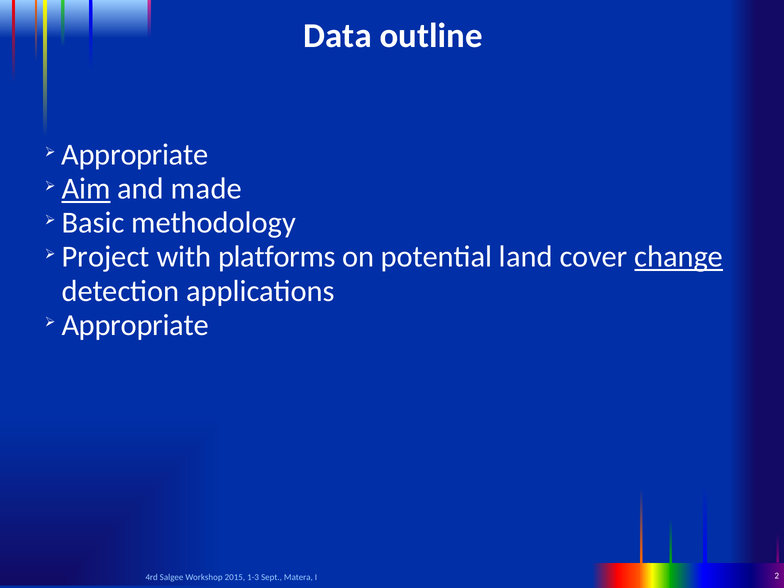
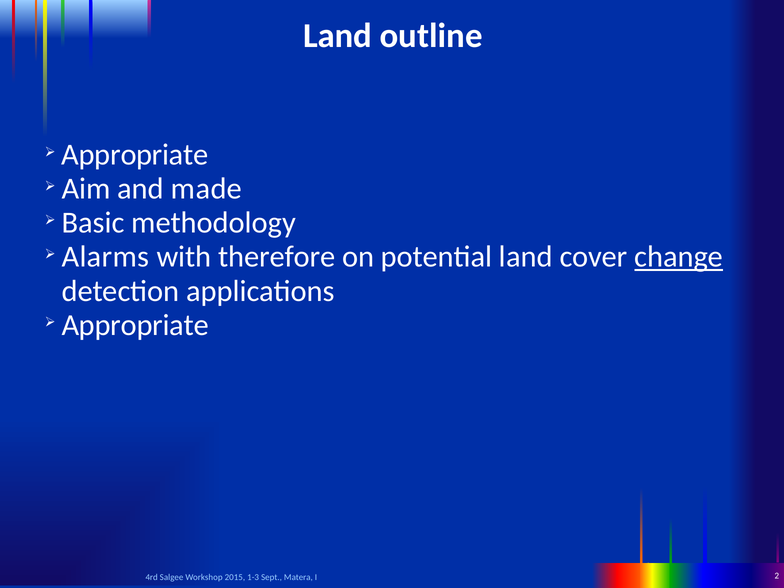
Data: Data -> Land (338, 36)
Aim underline: present -> none (86, 189)
Project: Project -> Alarms (106, 257)
platforms: platforms -> therefore (277, 257)
